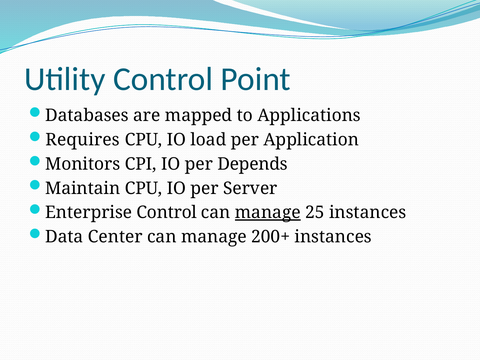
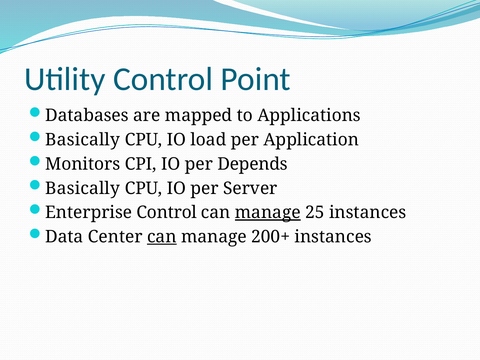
Requires: Requires -> Basically (83, 140)
Maintain: Maintain -> Basically (83, 188)
can underline: none -> present (162, 237)
